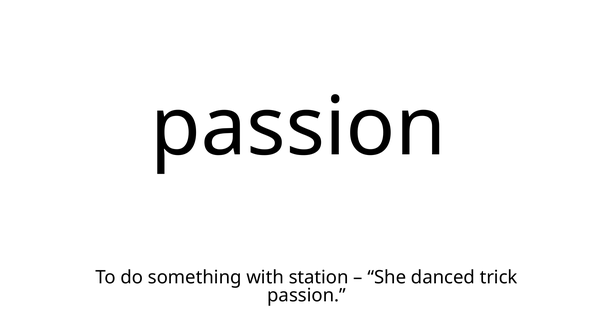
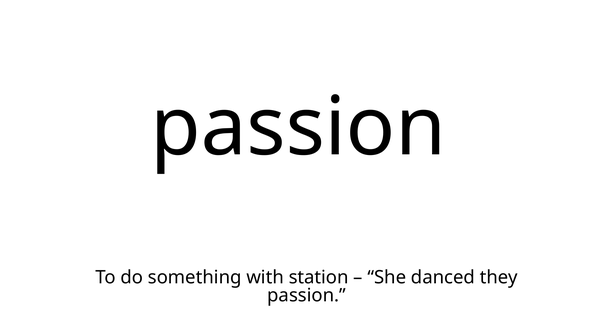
trick: trick -> they (499, 277)
